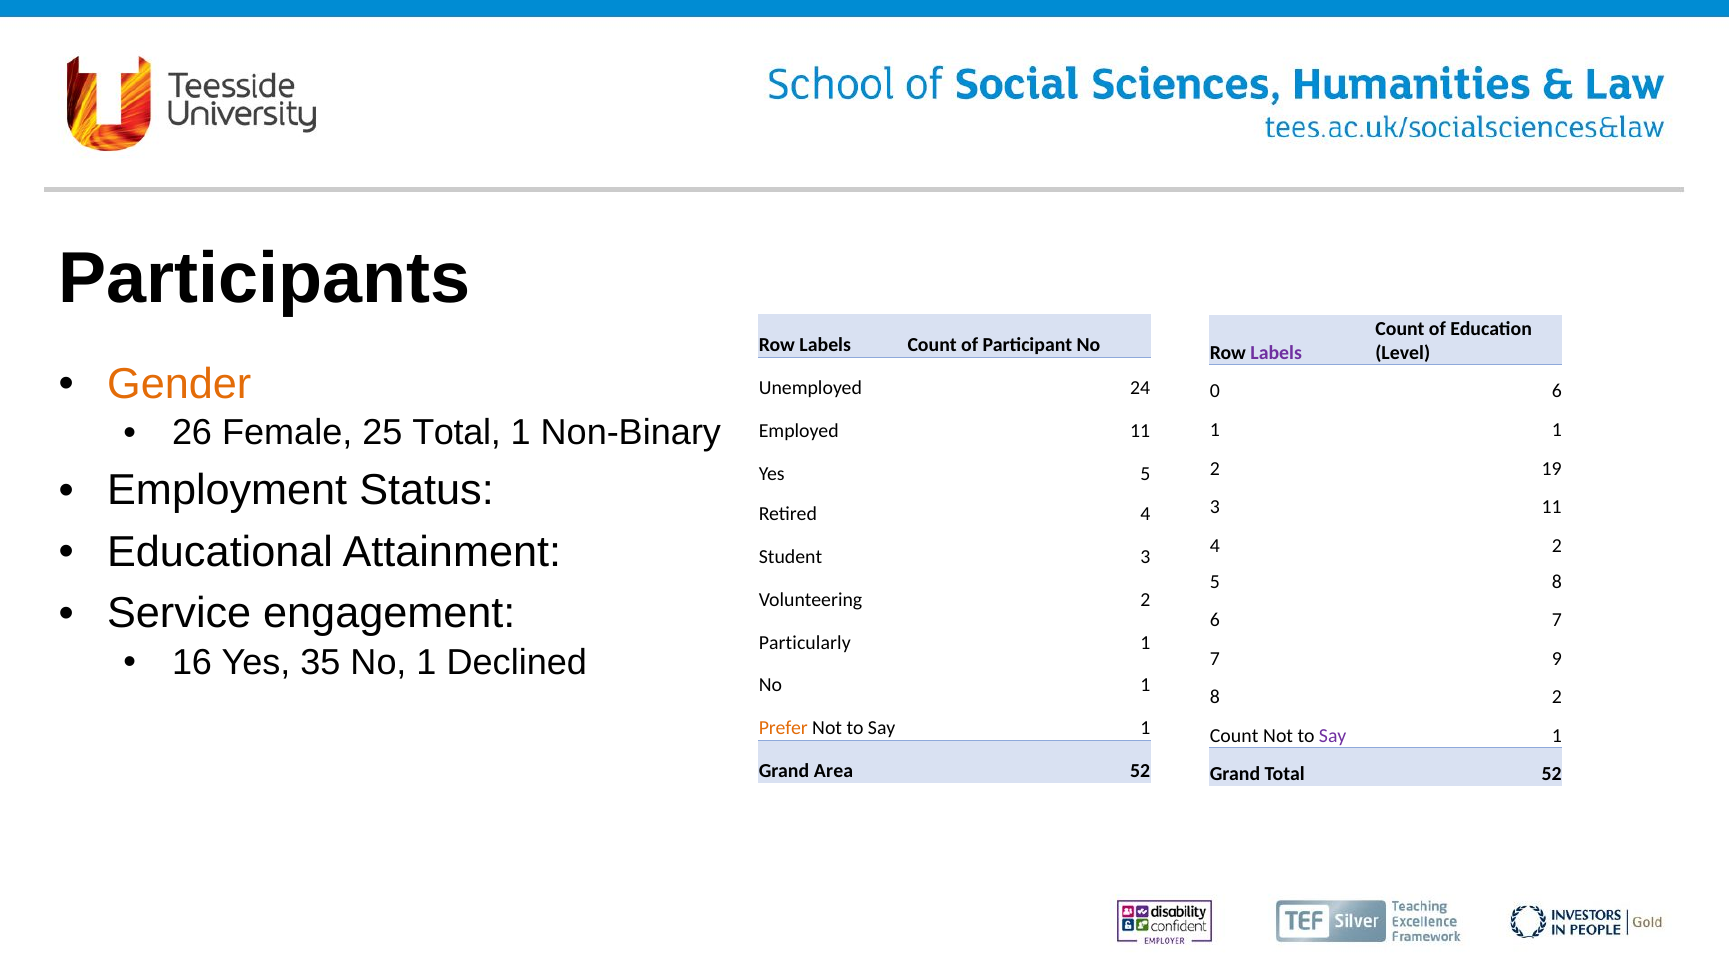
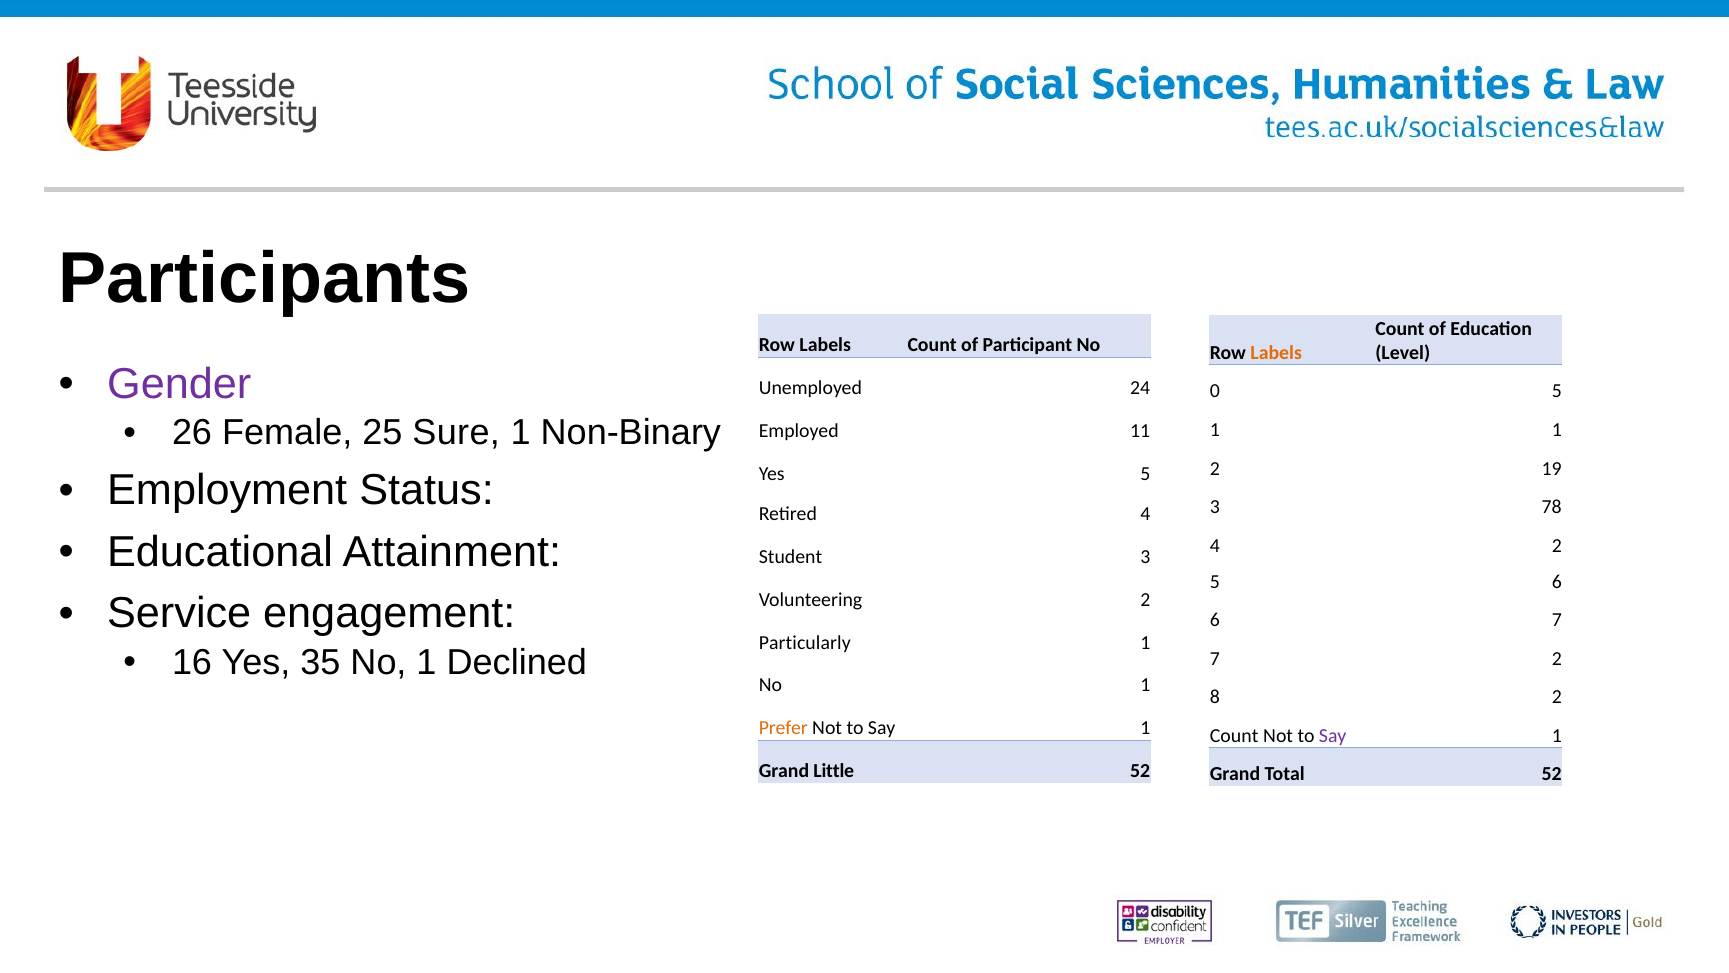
Labels colour: purple -> orange (1276, 353)
Gender colour: orange -> purple (179, 384)
0 6: 6 -> 5 (1557, 391)
25 Total: Total -> Sure (456, 433)
3 11: 11 -> 78 (1552, 507)
5 8: 8 -> 6 (1557, 581)
7 9: 9 -> 2 (1557, 658)
Area: Area -> Little (834, 771)
